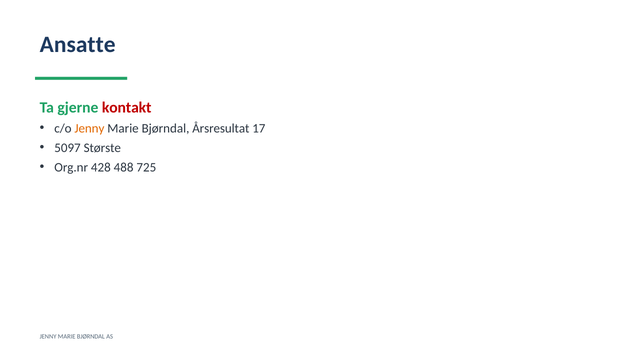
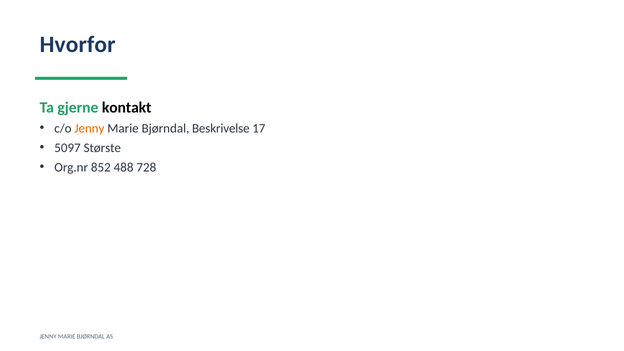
Ansatte: Ansatte -> Hvorfor (78, 45)
kontakt colour: red -> black (127, 107)
Årsresultat: Årsresultat -> Beskrivelse (221, 128)
428: 428 -> 852 (101, 167)
725: 725 -> 728 (146, 167)
